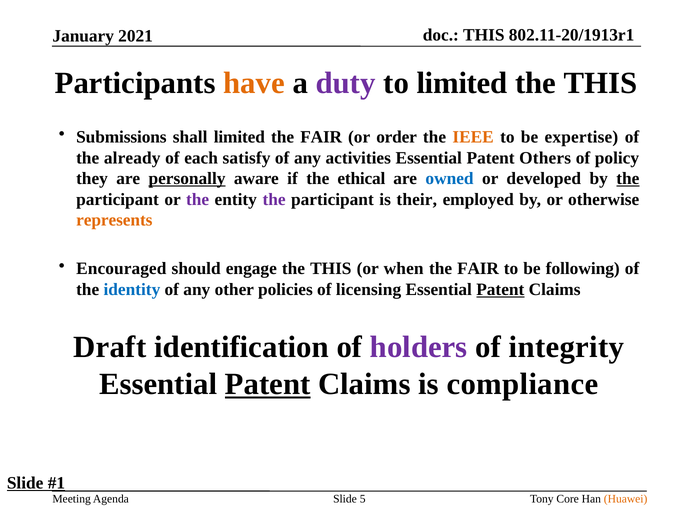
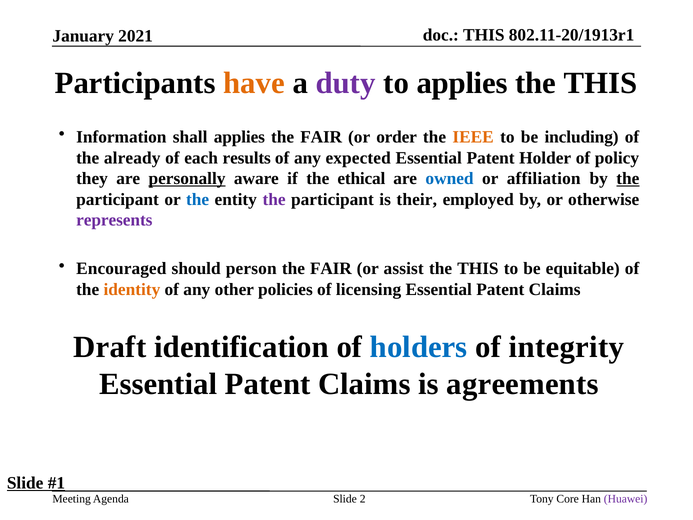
to limited: limited -> applies (462, 83)
Submissions: Submissions -> Information (121, 137)
shall limited: limited -> applies (239, 137)
expertise: expertise -> including (582, 137)
satisfy: satisfy -> results (247, 158)
activities: activities -> expected (358, 158)
Others: Others -> Holder (545, 158)
developed: developed -> affiliation (544, 179)
the colour: purple -> blue (198, 199)
represents colour: orange -> purple (114, 220)
engage: engage -> person (251, 269)
THIS: THIS -> FAIR (331, 269)
when: when -> assist (404, 269)
FAIR: FAIR -> THIS (478, 269)
following: following -> equitable (583, 269)
identity colour: blue -> orange (132, 289)
Patent underline: present -> none (500, 289)
holders colour: purple -> blue (419, 347)
Patent underline: present -> none (268, 384)
compliance: compliance -> agreements (523, 384)
5: 5 -> 2 (363, 498)
Huawei colour: orange -> purple (626, 498)
